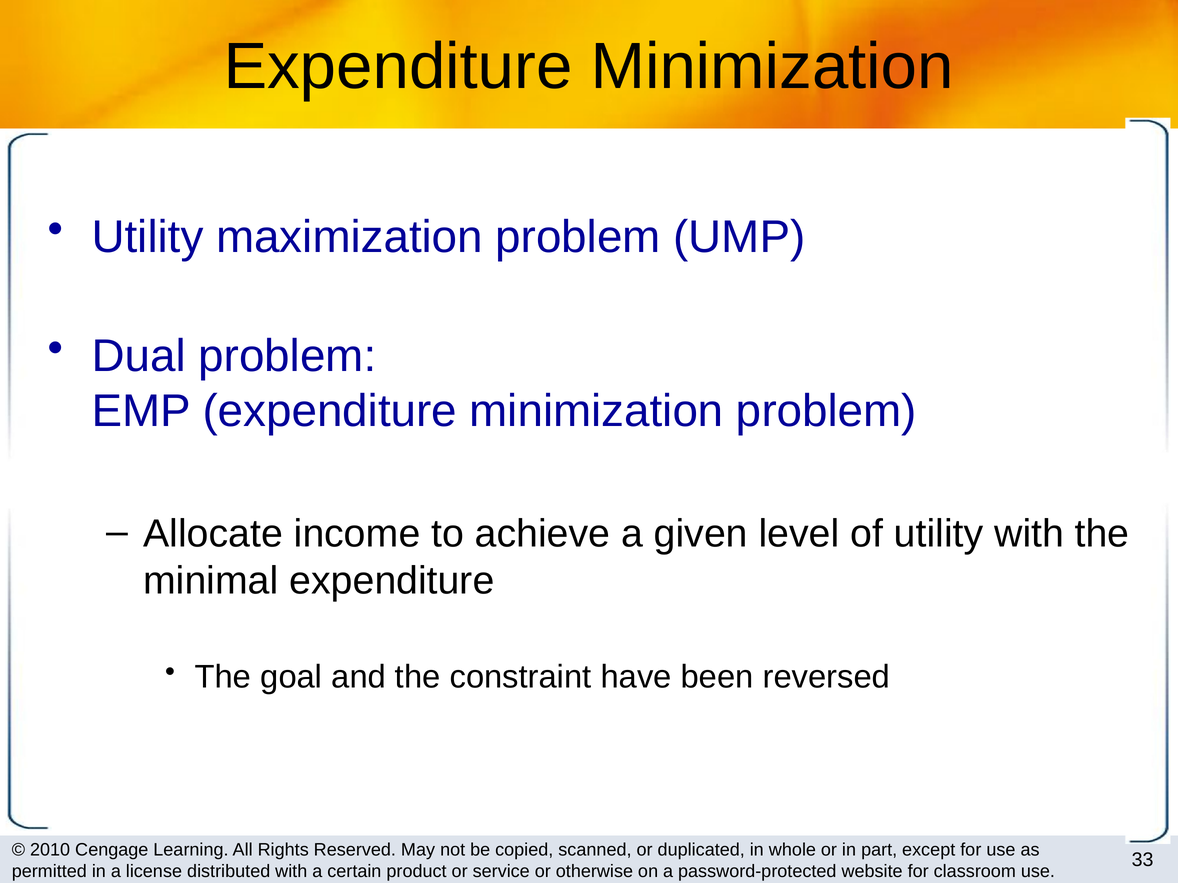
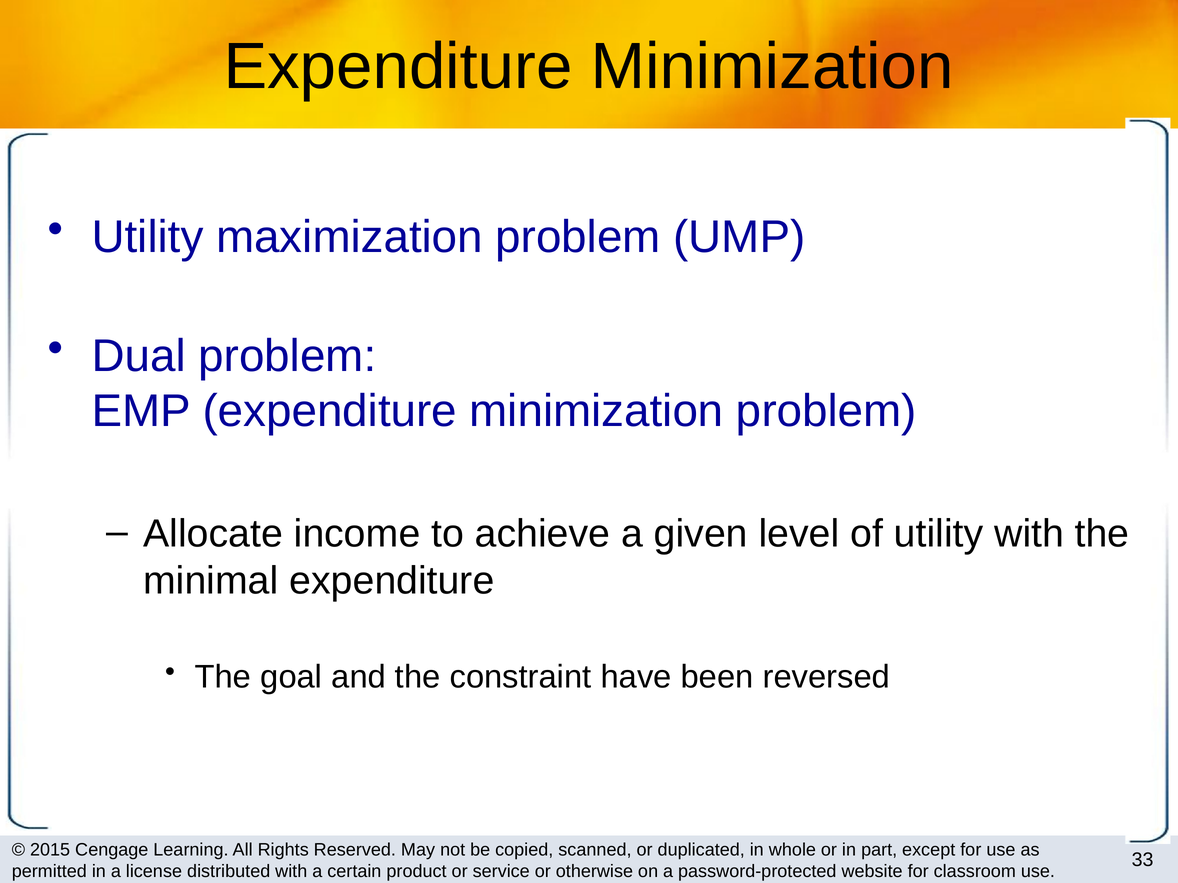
2010: 2010 -> 2015 (50, 850)
